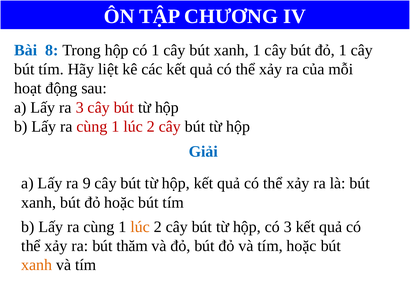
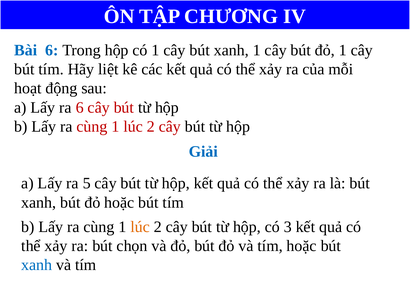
Bài 8: 8 -> 6 (52, 50)
ra 3: 3 -> 6 (80, 108)
9: 9 -> 5 (87, 184)
thăm: thăm -> chọn (132, 246)
xanh colour: orange -> blue (37, 265)
